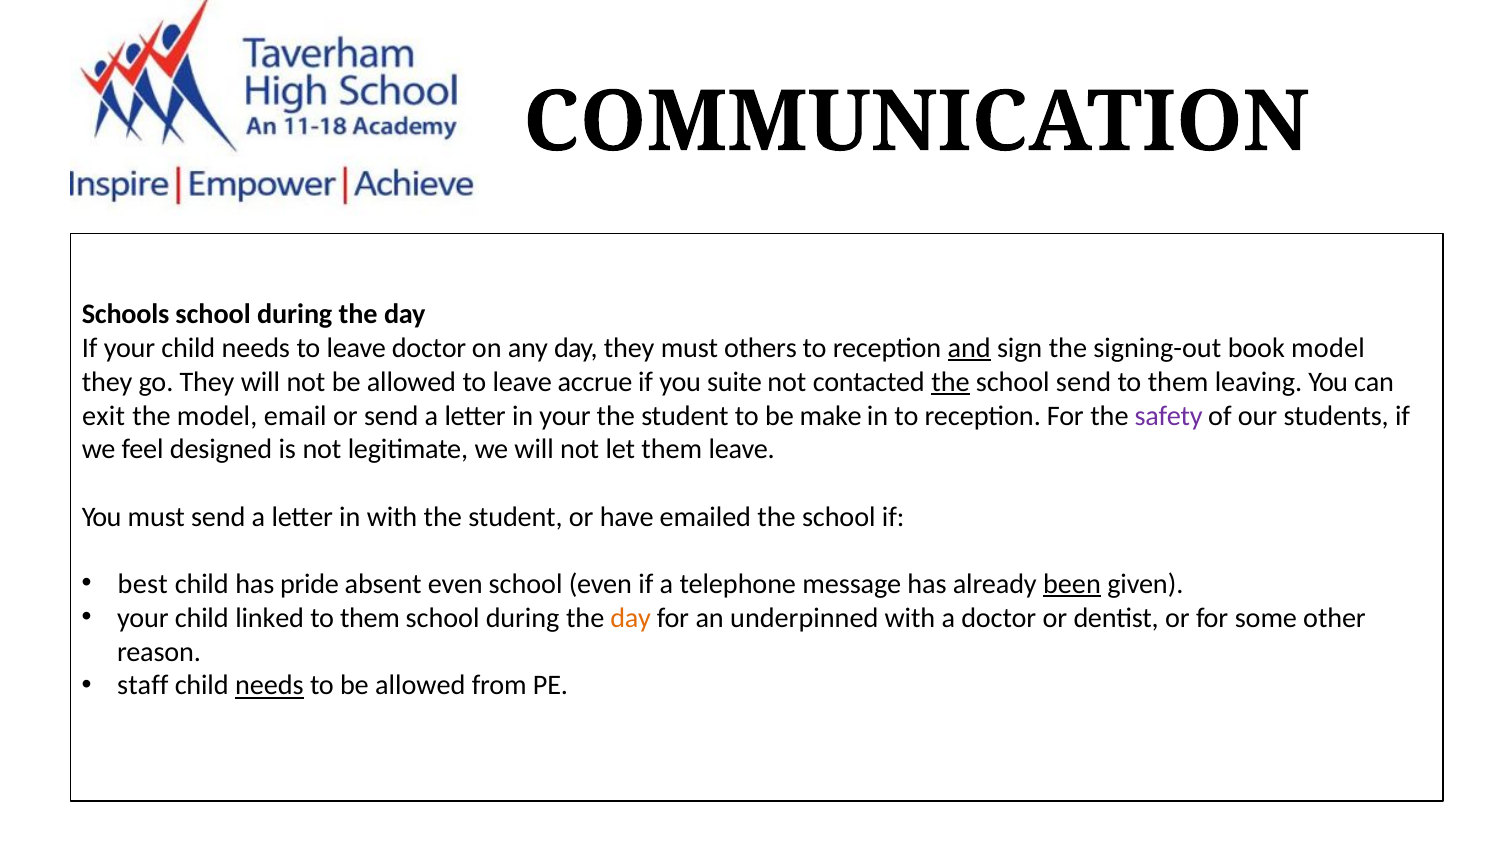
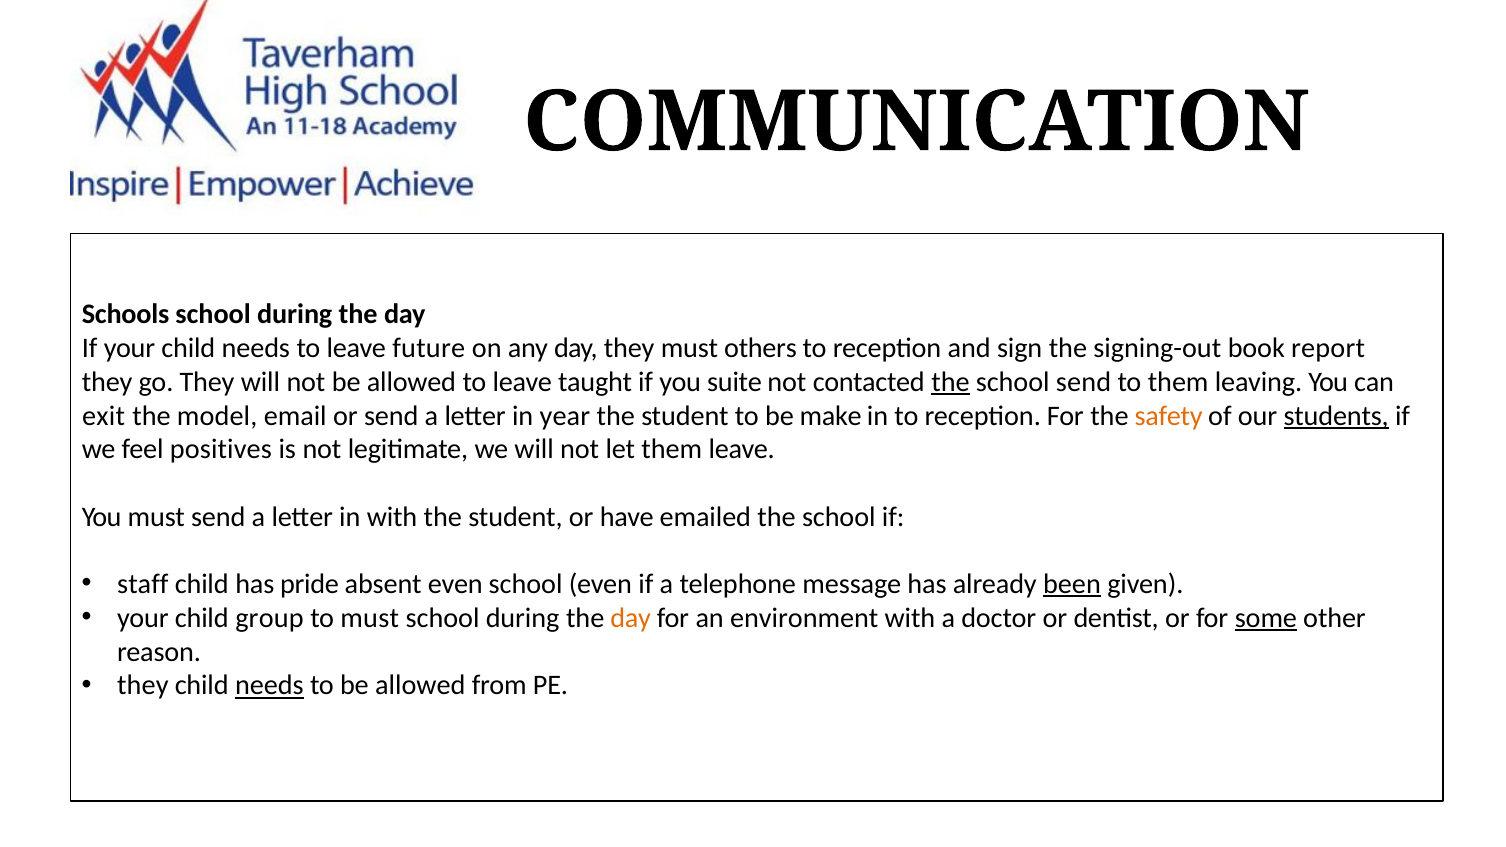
leave doctor: doctor -> future (429, 348)
and underline: present -> none (969, 348)
book model: model -> report (1328, 348)
accrue: accrue -> taught (595, 382)
in your: your -> year (565, 416)
safety colour: purple -> orange (1169, 416)
students underline: none -> present (1336, 416)
designed: designed -> positives (221, 450)
best: best -> staff (143, 584)
linked: linked -> group (269, 618)
them: them -> must (370, 618)
underpinned: underpinned -> environment (804, 618)
some underline: none -> present (1266, 618)
staff: staff -> they (143, 686)
